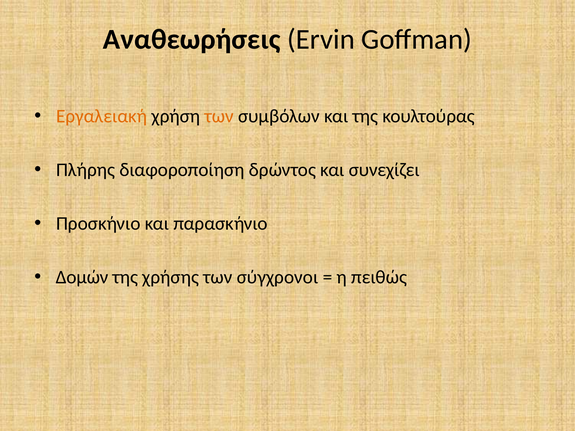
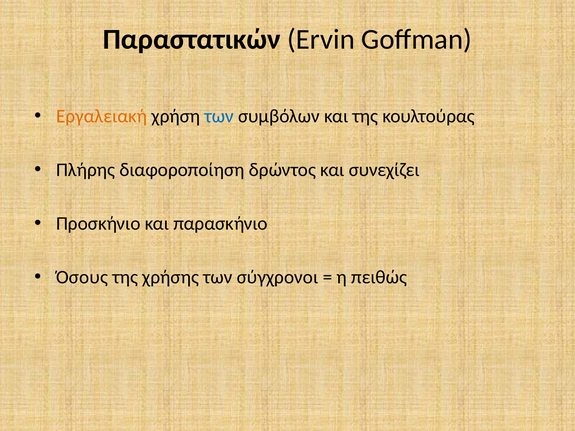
Αναθεωρήσεις: Αναθεωρήσεις -> Παραστατικών (192, 39)
των colour: orange -> blue (219, 116)
Δομών: Δομών -> Όσους (82, 277)
